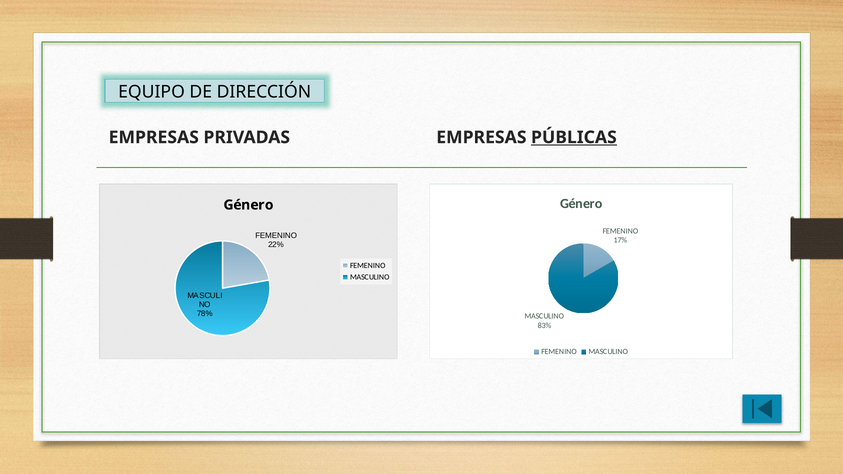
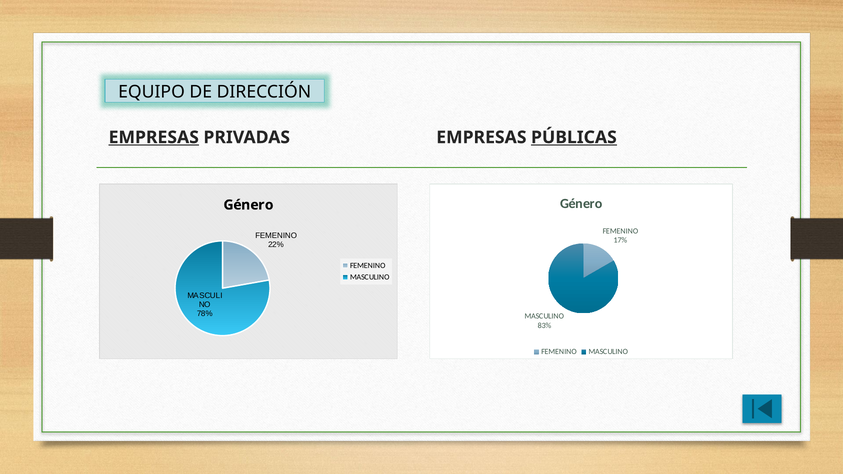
EMPRESAS underline: none -> present (154, 137)
